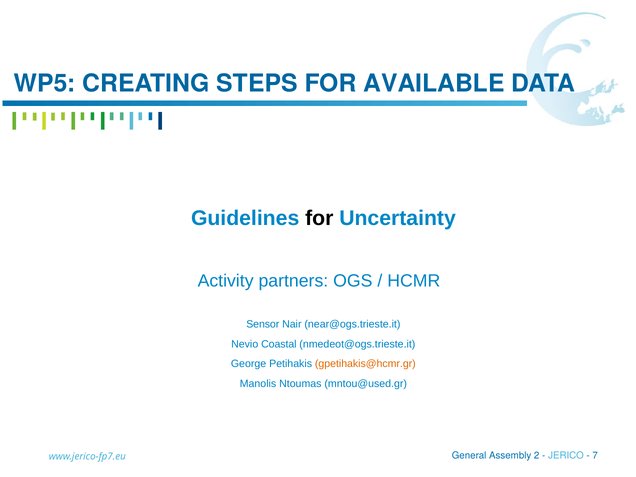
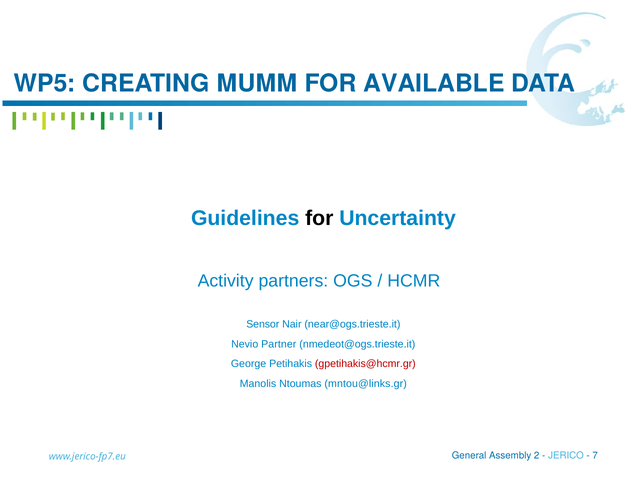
STEPS: STEPS -> MUMM (257, 84)
Coastal: Coastal -> Partner (279, 344)
gpetihakis@hcmr.gr colour: orange -> red (365, 364)
mntou@used.gr: mntou@used.gr -> mntou@links.gr (366, 384)
